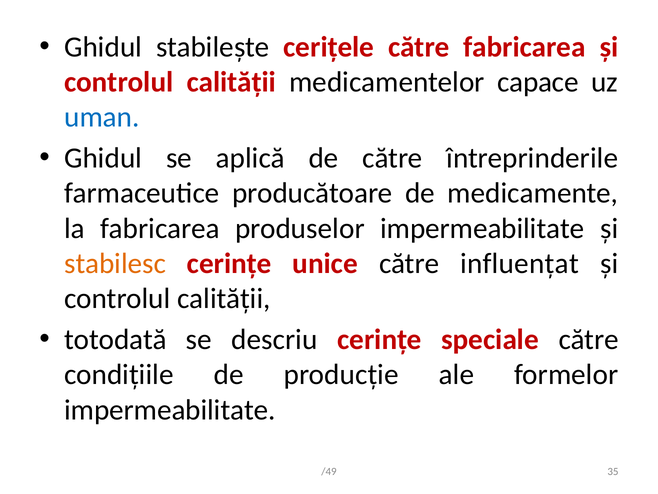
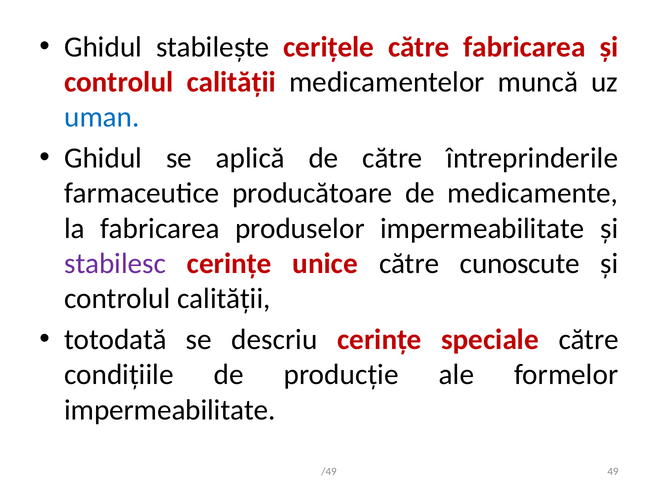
capace: capace -> muncă (538, 82)
stabilesc colour: orange -> purple (115, 263)
influențat: influențat -> cunoscute (520, 263)
35: 35 -> 49 (613, 471)
